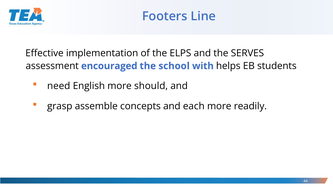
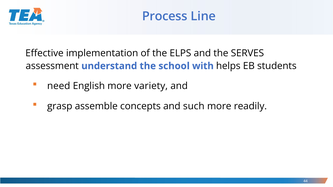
Footers: Footers -> Process (165, 16)
encouraged: encouraged -> understand (109, 66)
should: should -> variety (151, 86)
each: each -> such (194, 106)
